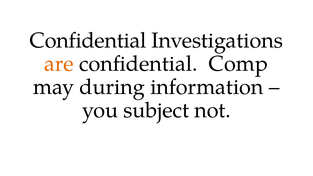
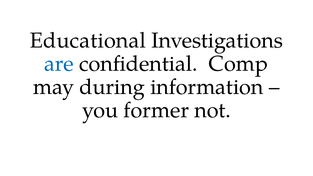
Confidential: Confidential -> Educational (88, 41)
are colour: orange -> blue (59, 64)
subject: subject -> former (156, 110)
